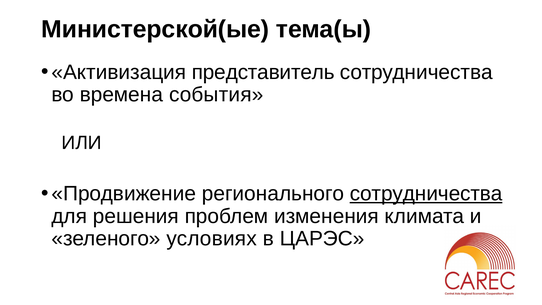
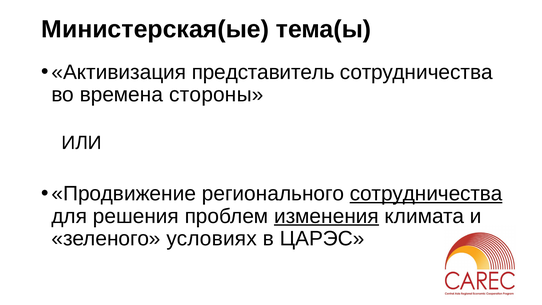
Министерской(ые: Министерской(ые -> Министерская(ые (155, 29)
события: события -> стороны (216, 95)
изменения underline: none -> present (326, 216)
